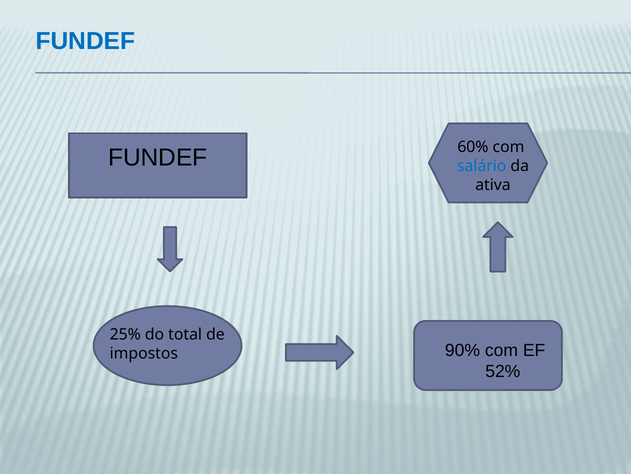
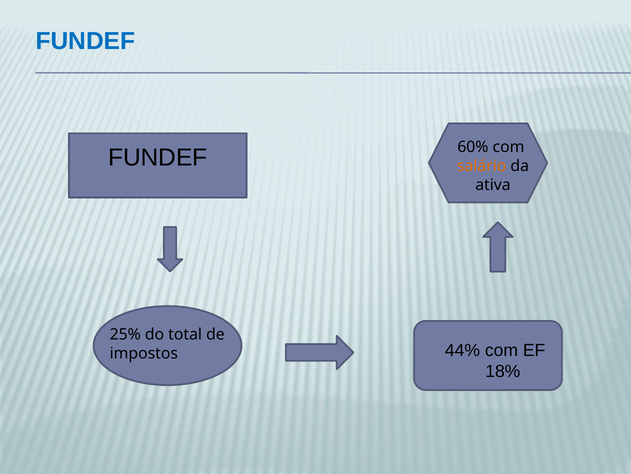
salário colour: blue -> orange (482, 166)
90%: 90% -> 44% (462, 350)
52%: 52% -> 18% (503, 371)
